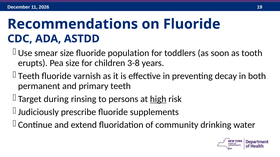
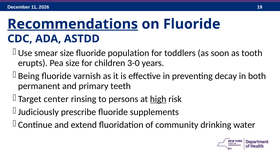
Recommendations underline: none -> present (73, 24)
3-8: 3-8 -> 3-0 (133, 63)
Teeth: Teeth -> Being (29, 76)
during: during -> center (56, 99)
